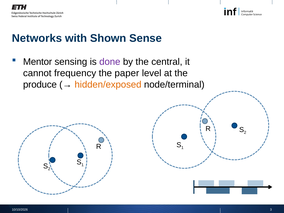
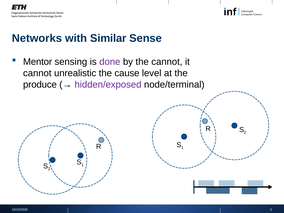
Shown: Shown -> Similar (108, 38)
the central: central -> cannot (167, 62)
frequency: frequency -> unrealistic (75, 73)
paper: paper -> cause (127, 73)
hidden/exposed colour: orange -> purple (108, 85)
